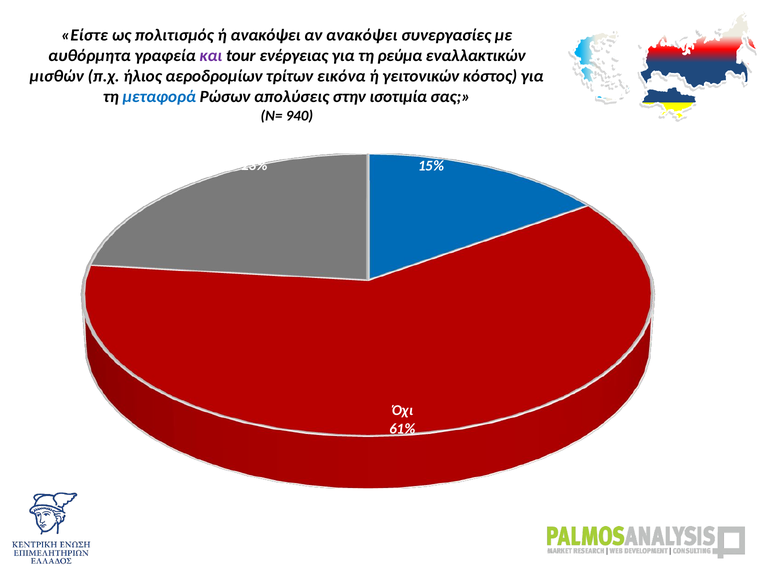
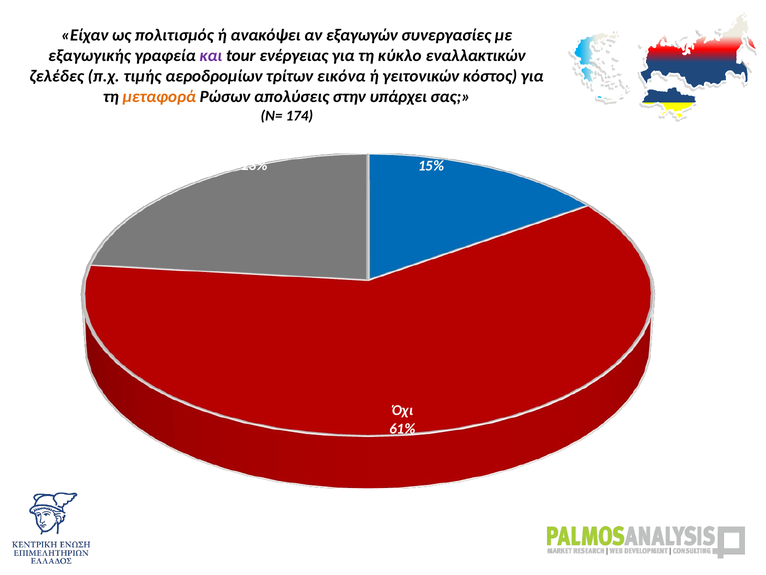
Είστε: Είστε -> Είχαν (85, 35)
αν ανακόψει: ανακόψει -> εξαγωγών (362, 35)
αυθόρμητα: αυθόρμητα -> εξαγωγικής (89, 56)
ρεύμα: ρεύμα -> κύκλο (400, 56)
μισθών: μισθών -> ζελέδες (57, 76)
ήλιος: ήλιος -> τιμής (142, 76)
μεταφορά colour: blue -> orange (159, 97)
ισοτιμία: ισοτιμία -> υπάρχει (398, 97)
940: 940 -> 174 (299, 116)
